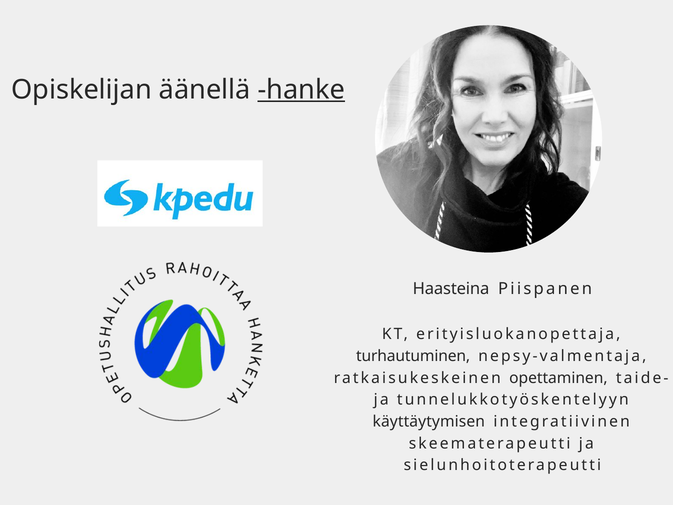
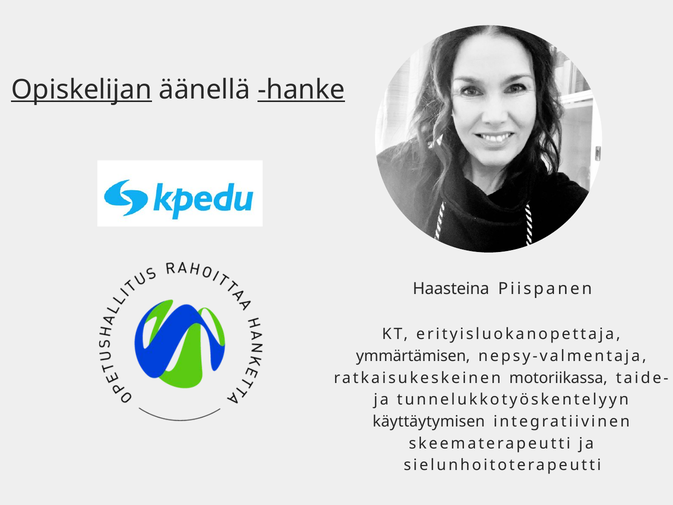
Opiskelijan underline: none -> present (82, 90)
turhautuminen: turhautuminen -> ymmärtämisen (413, 356)
opettaminen: opettaminen -> motoriikassa (558, 378)
